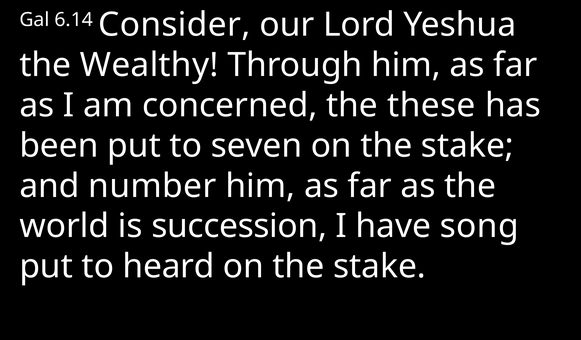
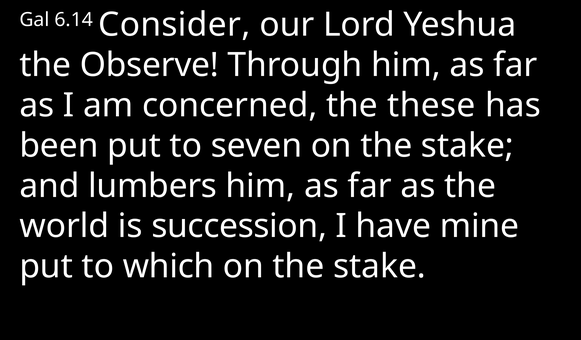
Wealthy: Wealthy -> Observe (149, 65)
number: number -> lumbers (153, 186)
song: song -> mine (480, 226)
heard: heard -> which (169, 267)
